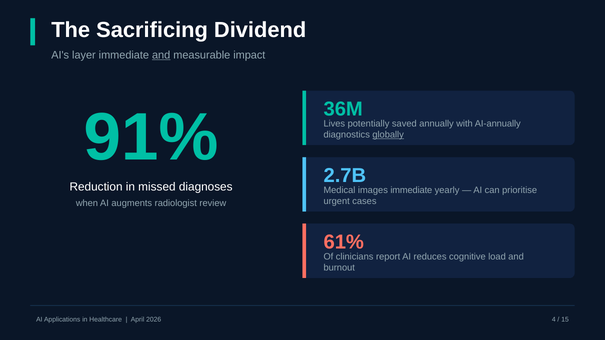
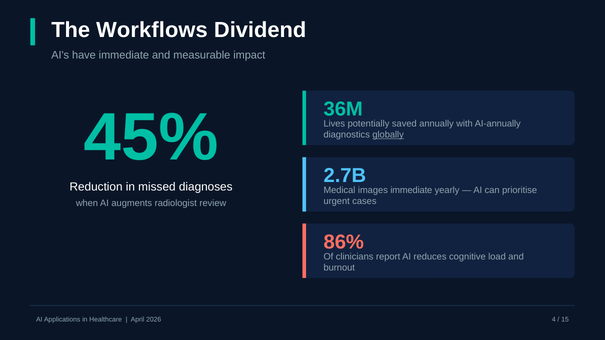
Sacrificing: Sacrificing -> Workflows (152, 30)
layer: layer -> have (84, 55)
and underline: present -> none (161, 55)
91%: 91% -> 45% (151, 138)
61%: 61% -> 86% (344, 242)
